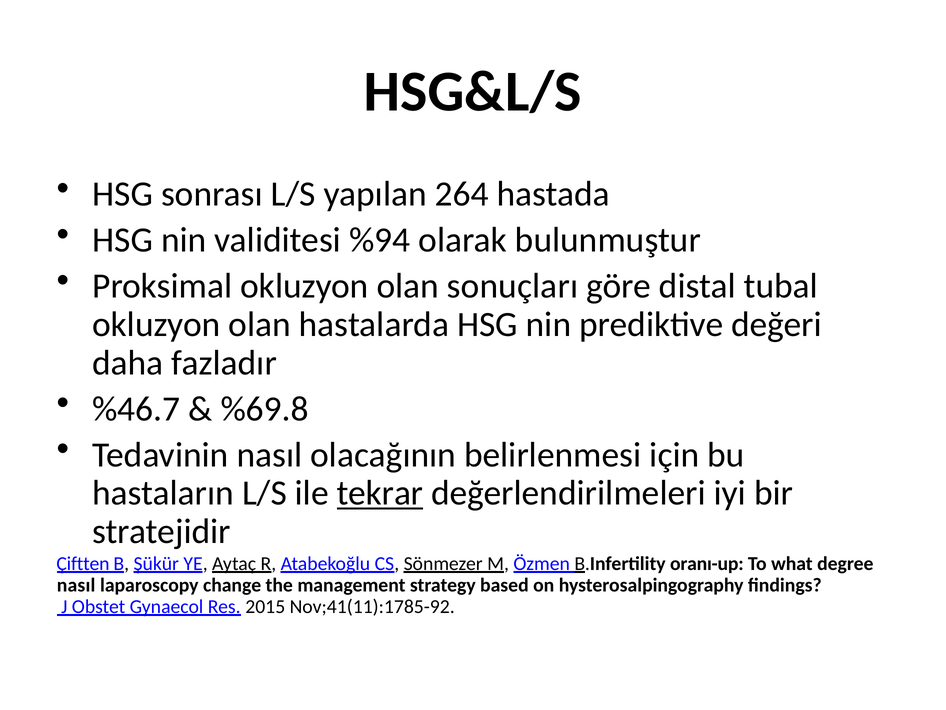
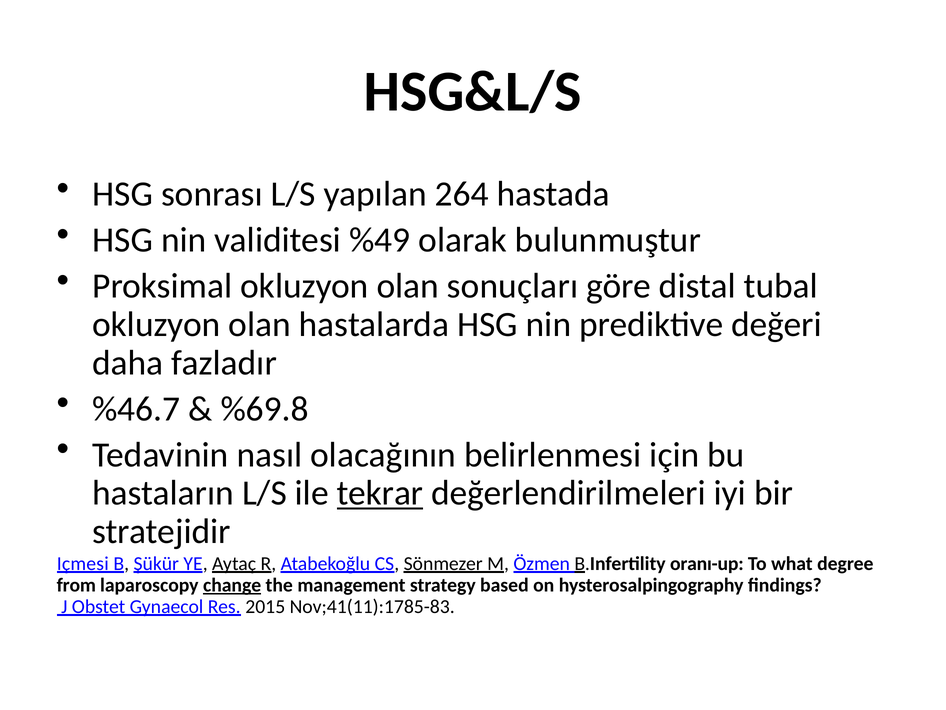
%94: %94 -> %49 (380, 240)
Çiftten: Çiftten -> Içmesi (83, 563)
nasıl: nasıl -> from (76, 585)
change underline: none -> present (232, 585)
Nov;41(11):1785-92: Nov;41(11):1785-92 -> Nov;41(11):1785-83 (372, 606)
